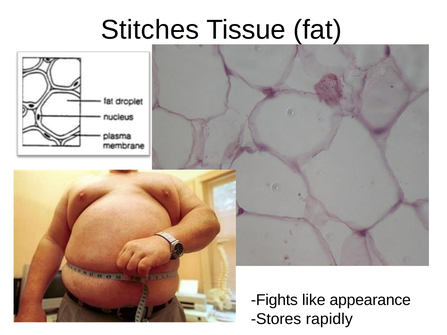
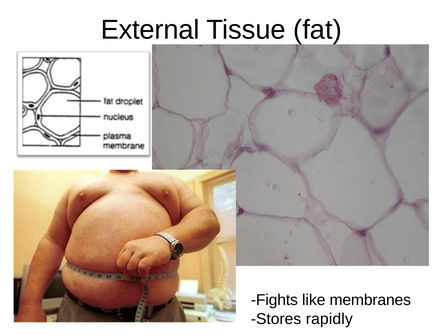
Stitches: Stitches -> External (150, 30)
appearance: appearance -> membranes (370, 300)
